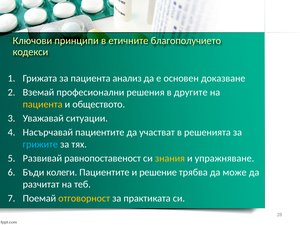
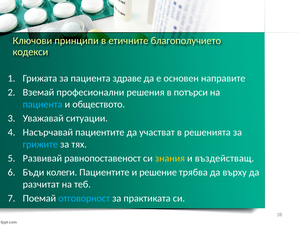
анализ: анализ -> здраве (127, 78)
доказване: доказване -> направите (223, 78)
другите: другите -> потърси (191, 92)
пациента colour: yellow -> light blue (43, 104)
упражняване: упражняване -> въздействащ (224, 158)
може: може -> върху (235, 172)
отговорност colour: yellow -> light blue (84, 198)
